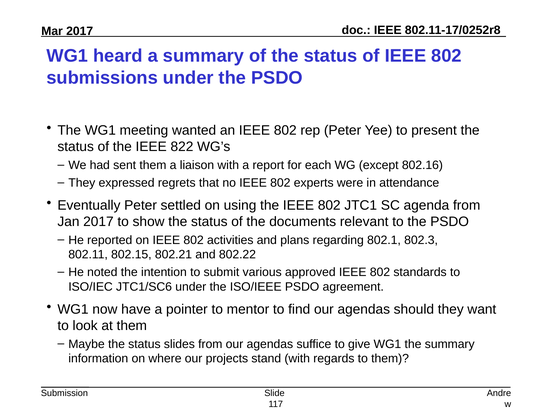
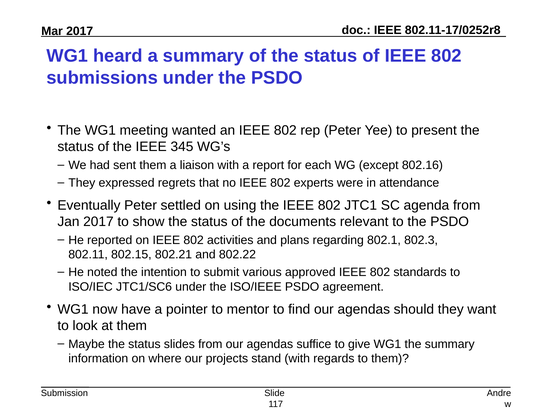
822: 822 -> 345 (182, 147)
